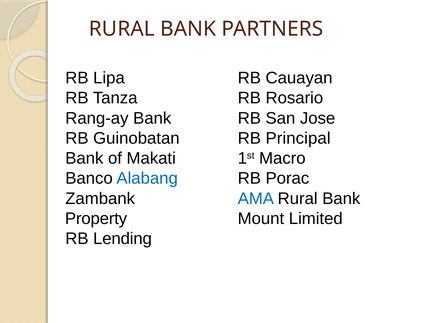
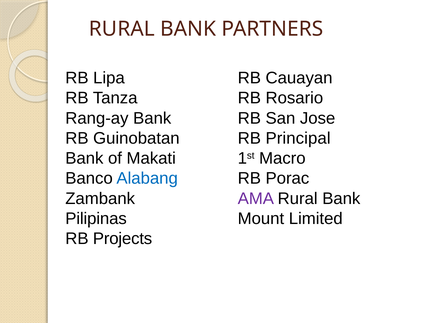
AMA colour: blue -> purple (256, 199)
Property: Property -> Pilipinas (96, 219)
Lending: Lending -> Projects (123, 239)
